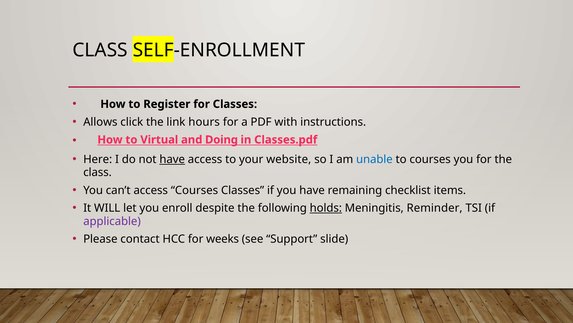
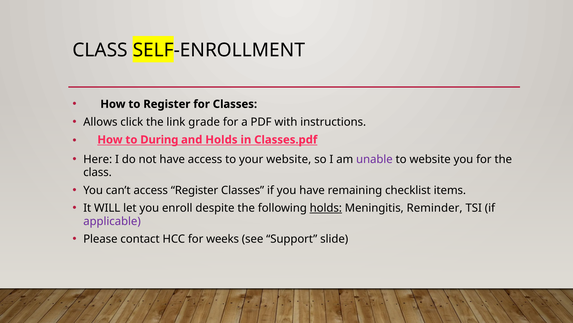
hours: hours -> grade (204, 122)
Virtual: Virtual -> During (159, 139)
and Doing: Doing -> Holds (221, 139)
have underline: present -> none (172, 159)
unable colour: blue -> purple (374, 159)
to courses: courses -> website (430, 159)
access Courses: Courses -> Register (195, 190)
